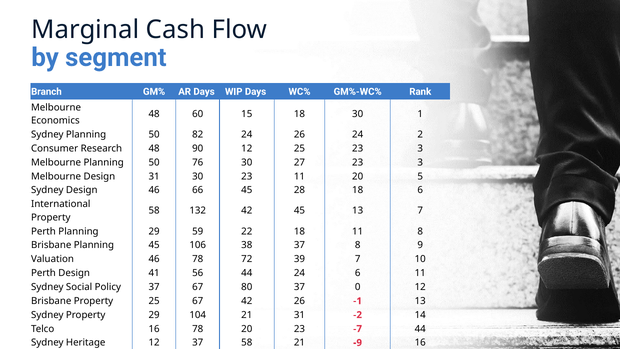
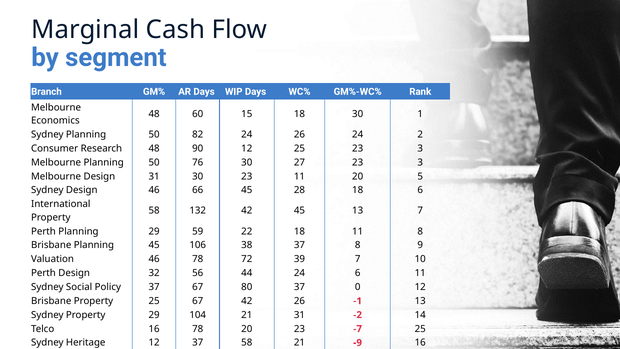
41: 41 -> 32 (154, 273)
-7 44: 44 -> 25 (420, 329)
